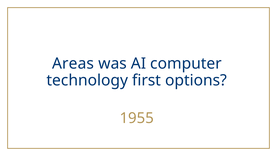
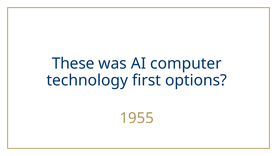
Areas: Areas -> These (73, 63)
